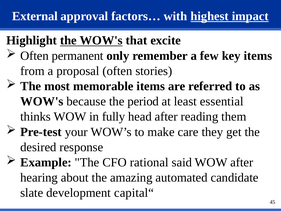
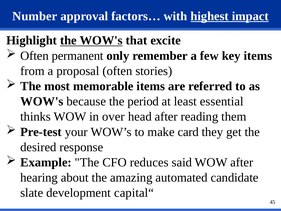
External: External -> Number (35, 16)
fully: fully -> over (113, 117)
care: care -> card (188, 132)
rational: rational -> reduces (149, 162)
